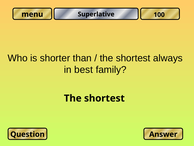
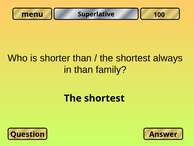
in best: best -> than (84, 70)
